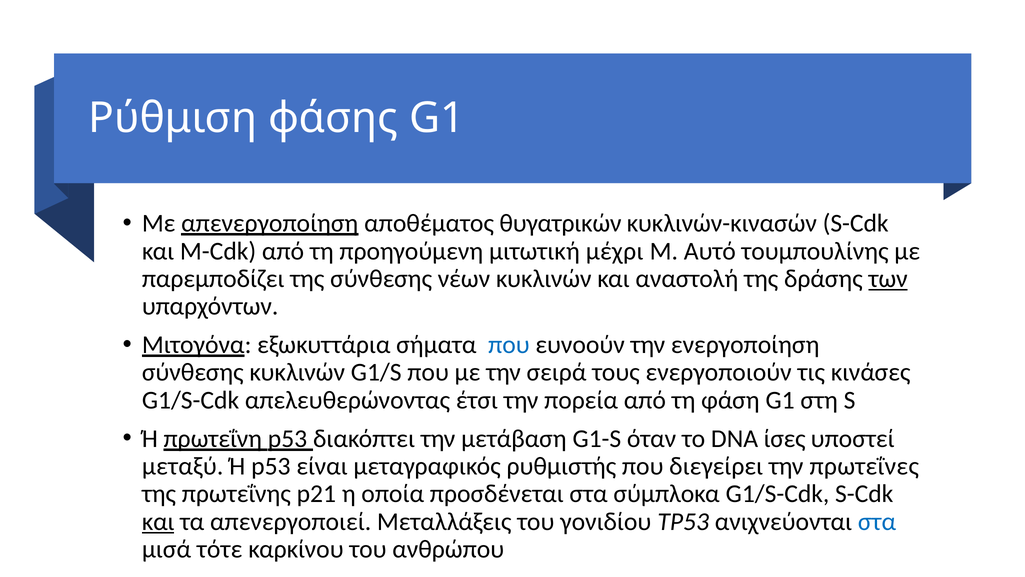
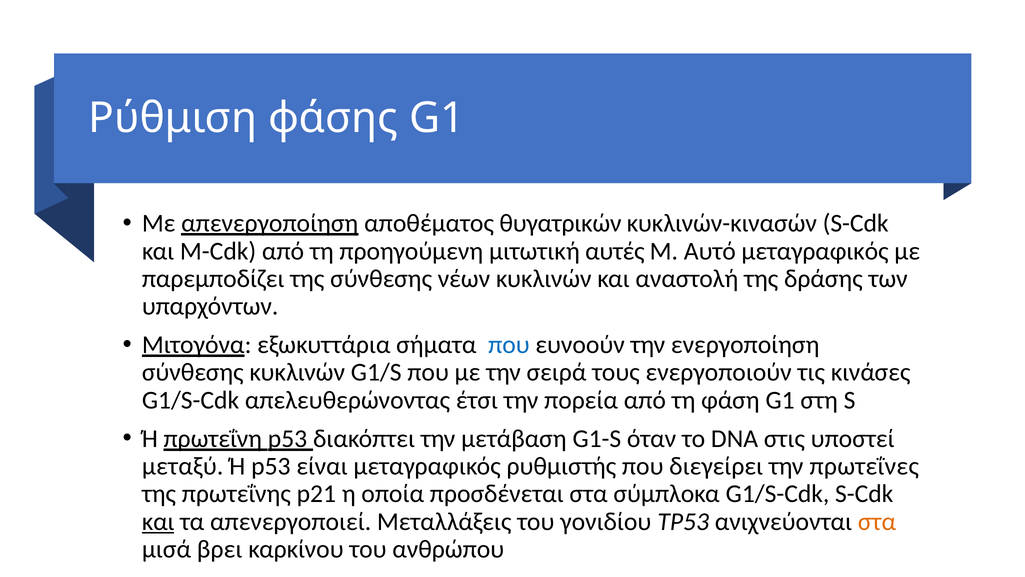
μέχρι: μέχρι -> αυτές (615, 251)
Αυτό τουμπουλίνης: τουμπουλίνης -> μεταγραφικός (815, 251)
των underline: present -> none (888, 279)
ίσες: ίσες -> στις (784, 438)
στα colour: blue -> orange (877, 521)
τότε: τότε -> βρει (220, 549)
